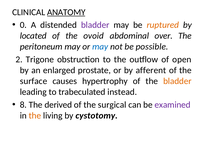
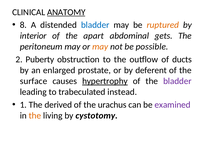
0: 0 -> 8 (23, 25)
bladder colour: purple -> blue (95, 25)
located: located -> interior (33, 36)
ovoid: ovoid -> apart (94, 36)
over: over -> gets (164, 36)
may colour: blue -> orange (100, 47)
Trigone: Trigone -> Puberty (40, 59)
open: open -> ducts (182, 59)
afferent: afferent -> deferent (151, 70)
hypertrophy underline: none -> present (105, 81)
bladder colour: orange -> purple (177, 81)
8: 8 -> 1 (23, 105)
surgical: surgical -> urachus (112, 105)
